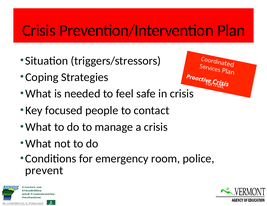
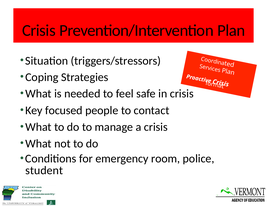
prevent: prevent -> student (44, 171)
